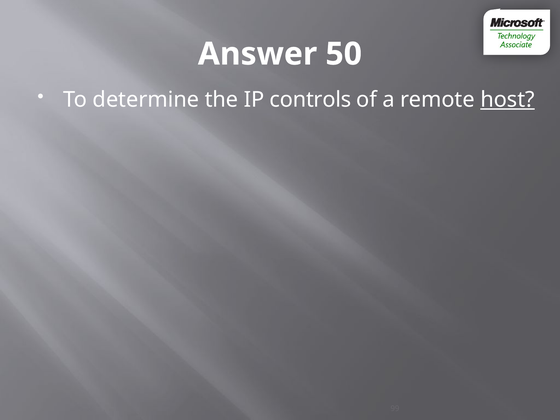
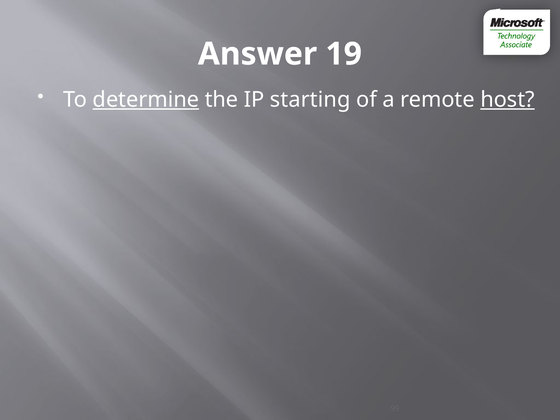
50: 50 -> 19 (344, 54)
determine underline: none -> present (146, 99)
controls: controls -> starting (310, 99)
